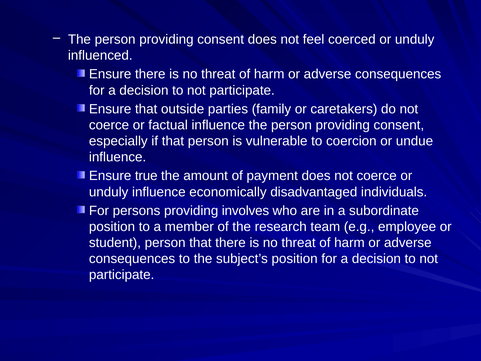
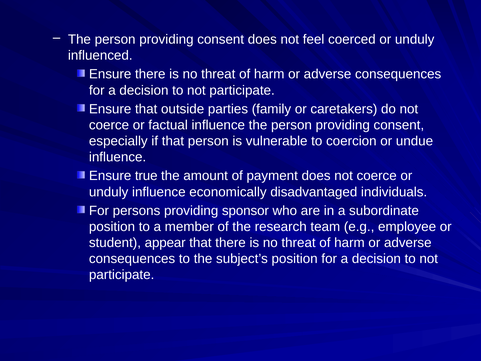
involves: involves -> sponsor (245, 211)
student person: person -> appear (165, 243)
